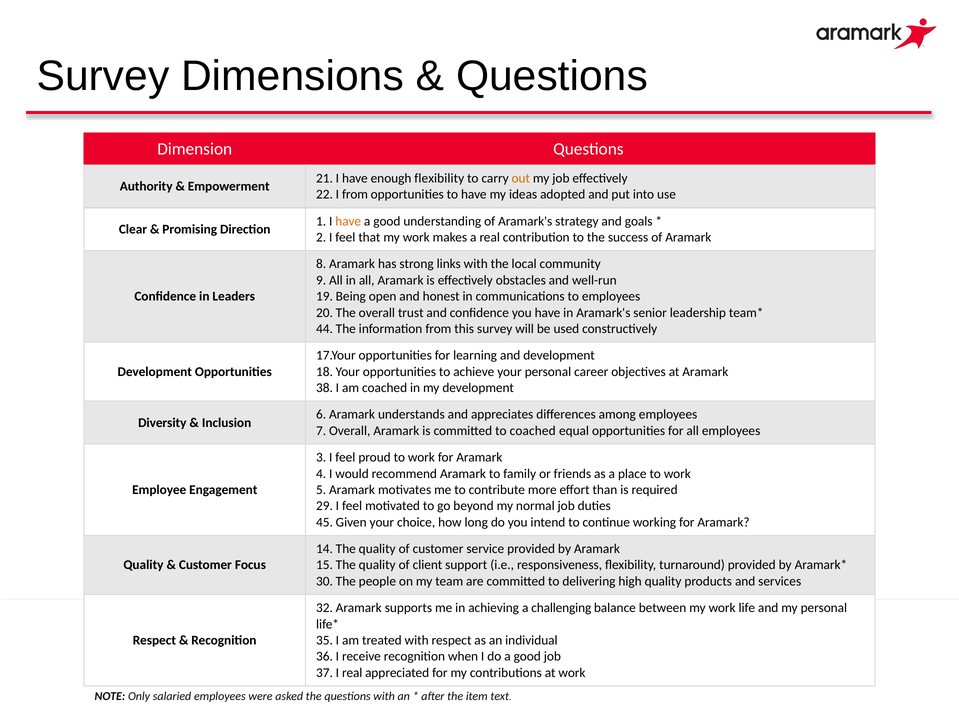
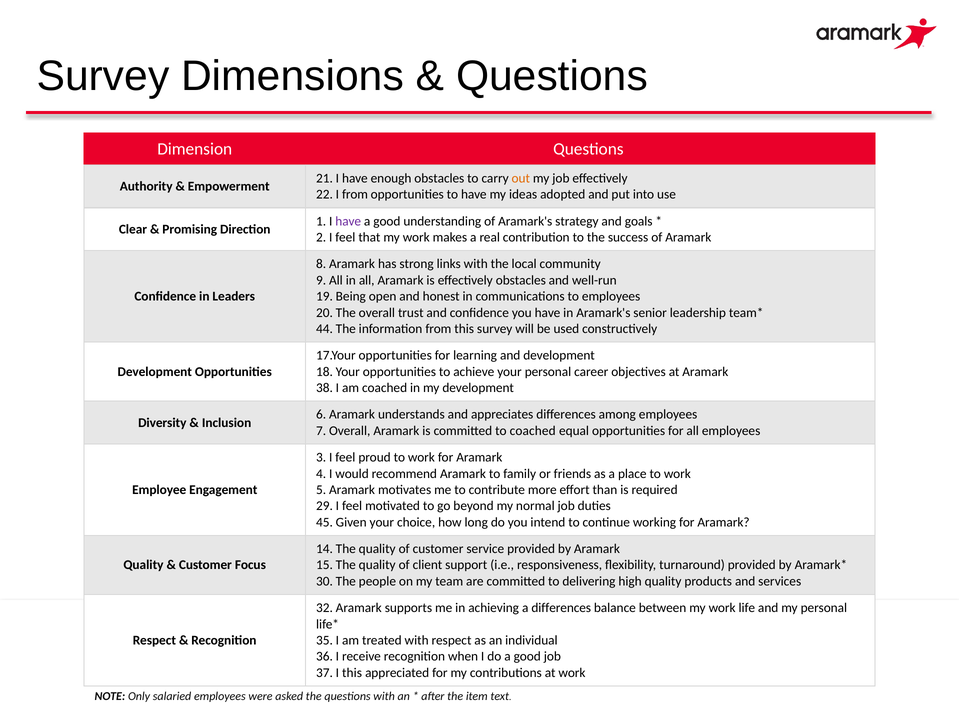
enough flexibility: flexibility -> obstacles (439, 178)
have colour: orange -> purple (348, 221)
a challenging: challenging -> differences (561, 607)
I real: real -> this (352, 672)
